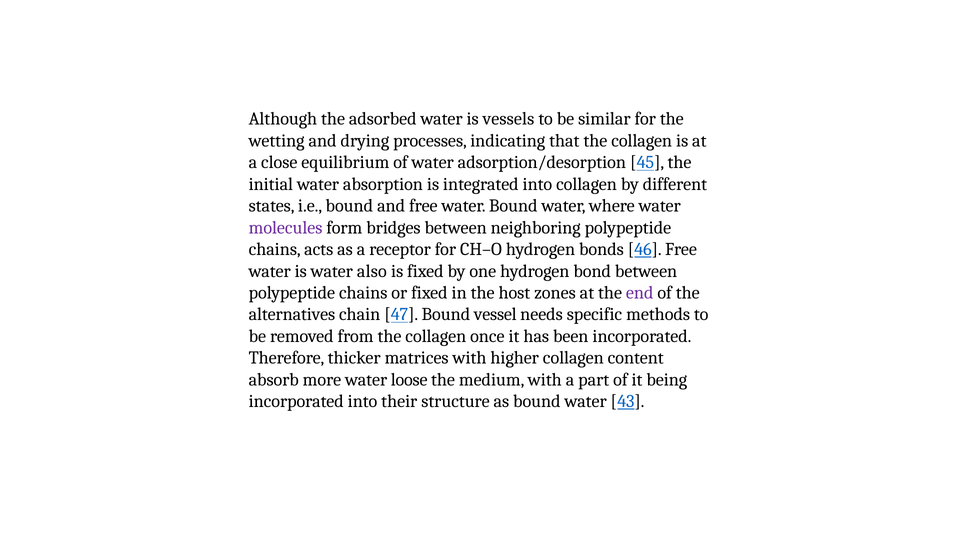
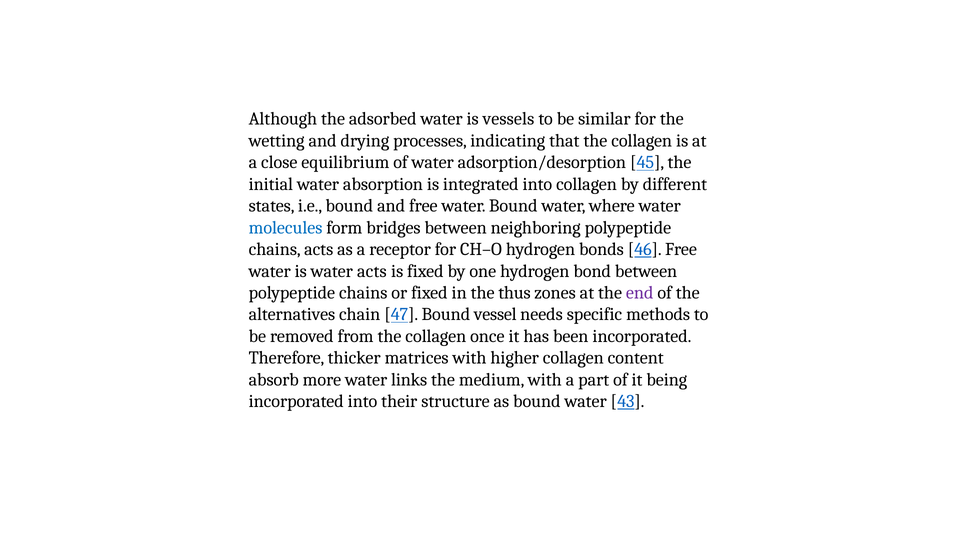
molecules colour: purple -> blue (286, 228)
water also: also -> acts (372, 271)
host: host -> thus (514, 293)
loose: loose -> links (409, 380)
